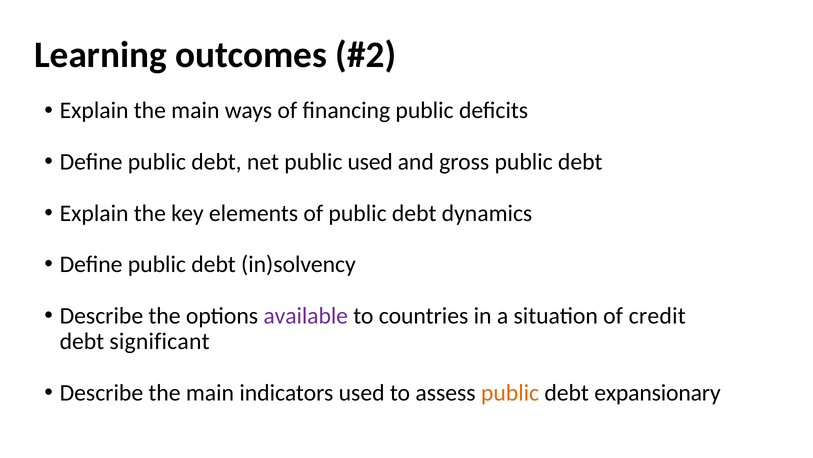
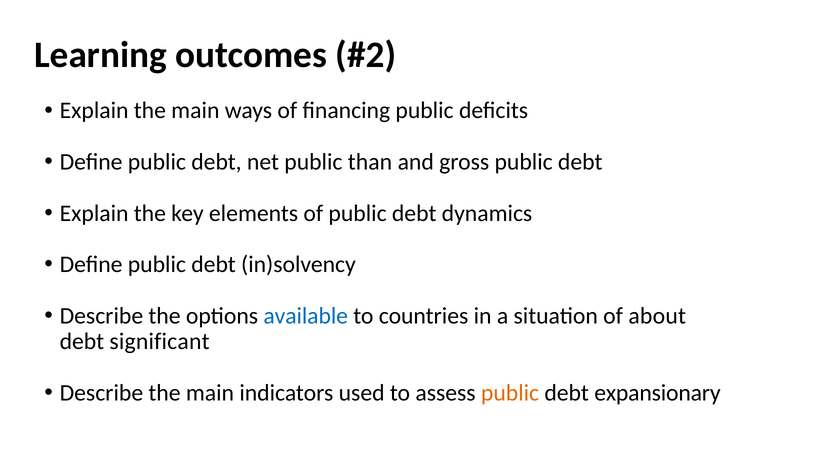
public used: used -> than (370, 162)
available colour: purple -> blue (306, 315)
credit: credit -> about (657, 315)
